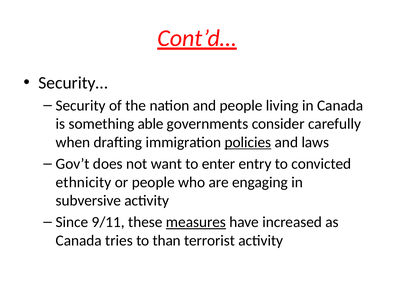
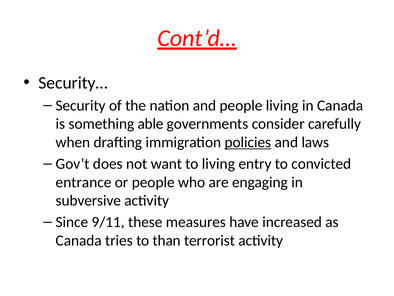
to enter: enter -> living (218, 164)
ethnicity: ethnicity -> entrance (84, 182)
measures underline: present -> none (196, 222)
